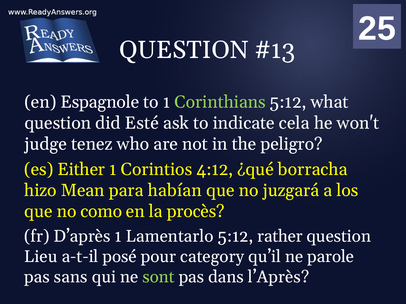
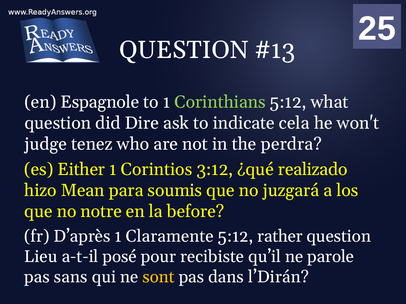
Esté: Esté -> Dire (142, 123)
peligro: peligro -> perdra (291, 144)
4:12: 4:12 -> 3:12 (215, 170)
borracha: borracha -> realizado (313, 170)
habían: habían -> soumis (175, 191)
como: como -> notre (101, 212)
procès: procès -> before (196, 212)
Lamentarlo: Lamentarlo -> Claramente (170, 237)
category: category -> recibiste (212, 257)
sont colour: light green -> yellow (158, 277)
l’Après: l’Après -> l’Dirán (279, 277)
